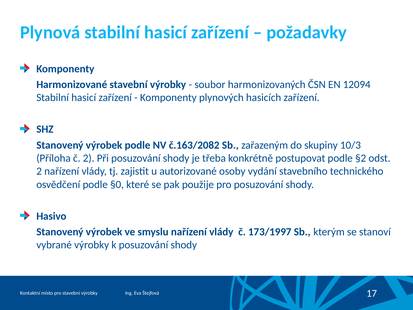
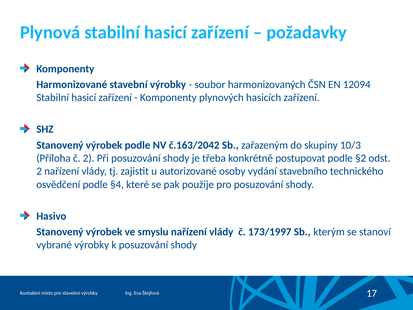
č.163/2082: č.163/2082 -> č.163/2042 (194, 145)
§0: §0 -> §4 (117, 184)
